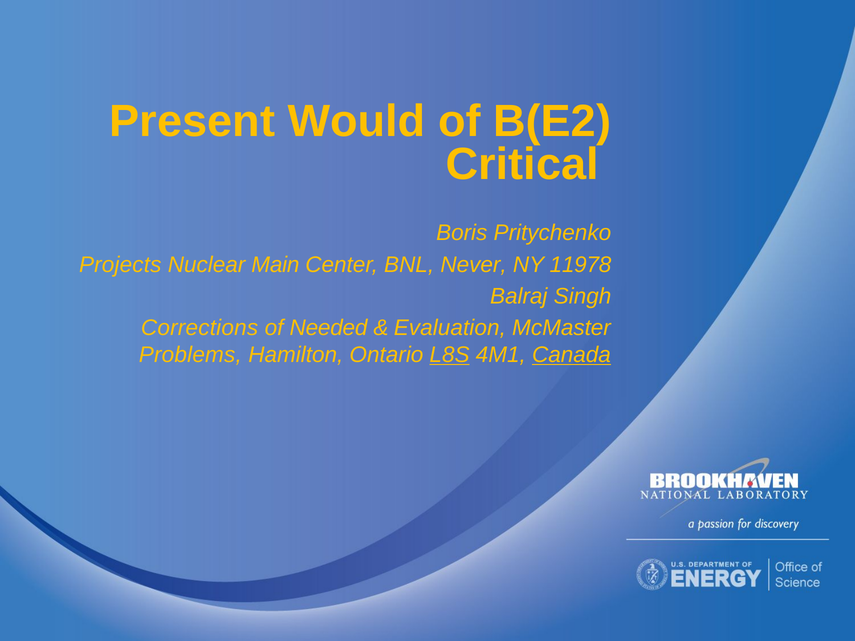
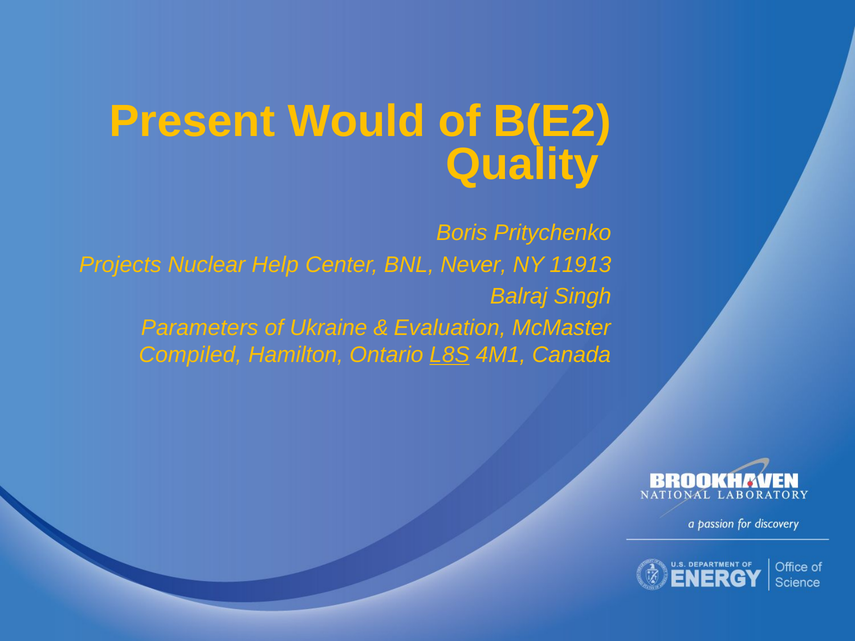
Critical: Critical -> Quality (522, 165)
Main: Main -> Help (275, 265)
11978: 11978 -> 11913 (581, 265)
Corrections: Corrections -> Parameters (200, 328)
Needed: Needed -> Ukraine (328, 328)
Problems: Problems -> Compiled (190, 355)
Canada underline: present -> none (571, 355)
